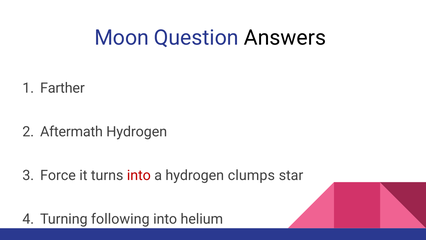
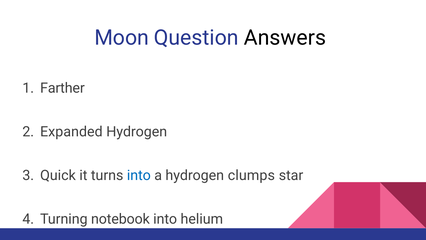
Aftermath: Aftermath -> Expanded (71, 132)
Force: Force -> Quick (58, 175)
into colour: red -> blue (139, 175)
following: following -> notebook (120, 219)
